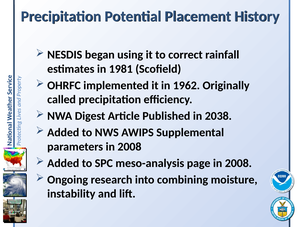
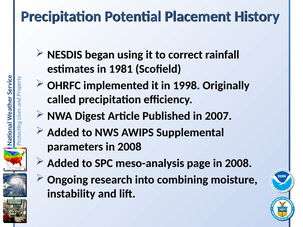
1962: 1962 -> 1998 (186, 86)
2038: 2038 -> 2007 (218, 116)
